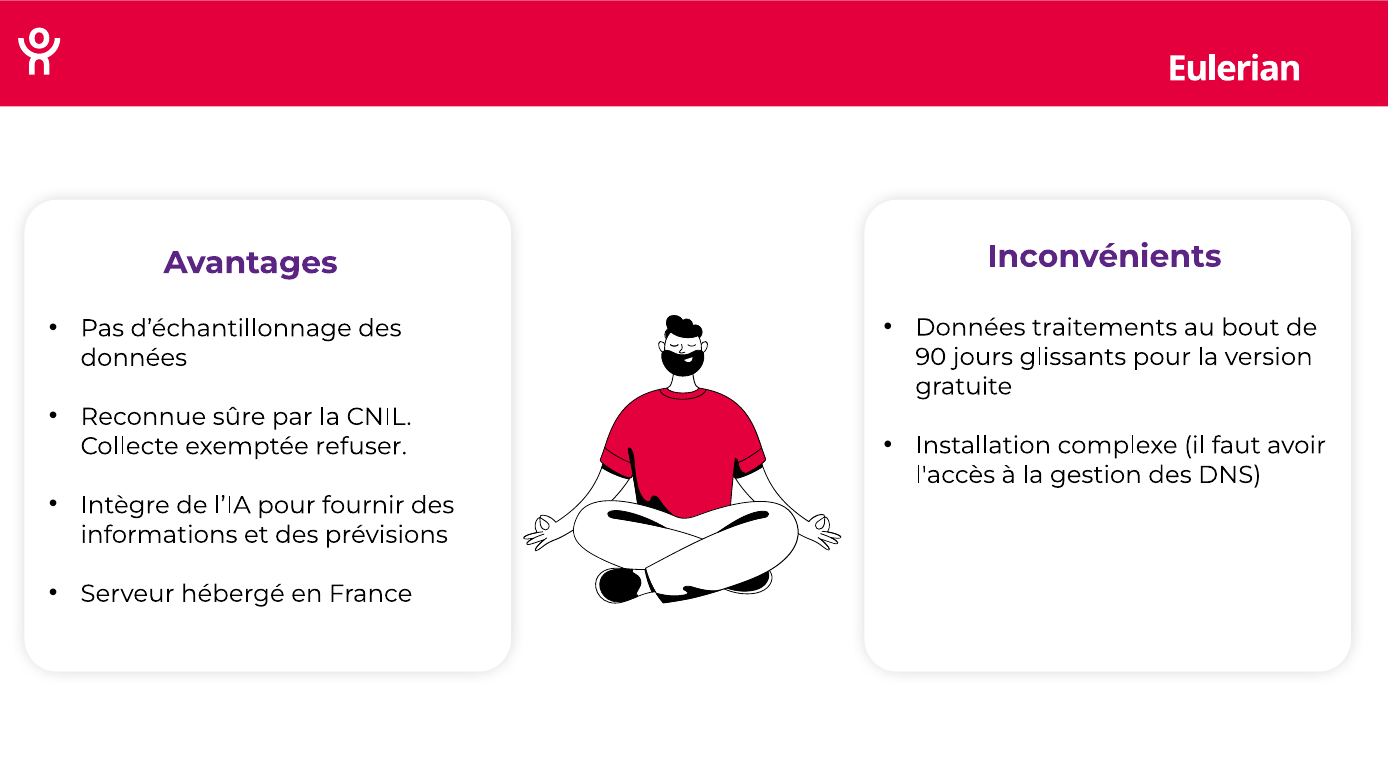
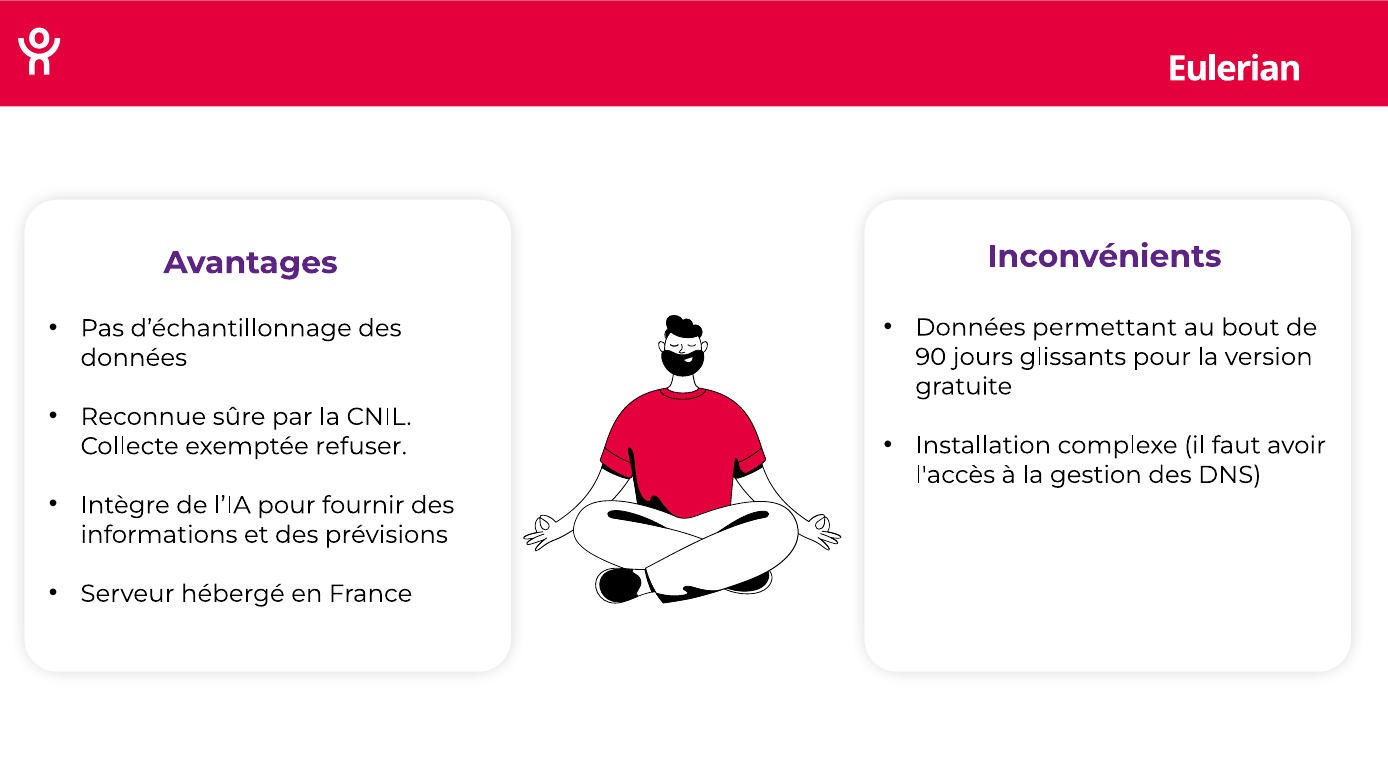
traitements: traitements -> permettant (1105, 327)
